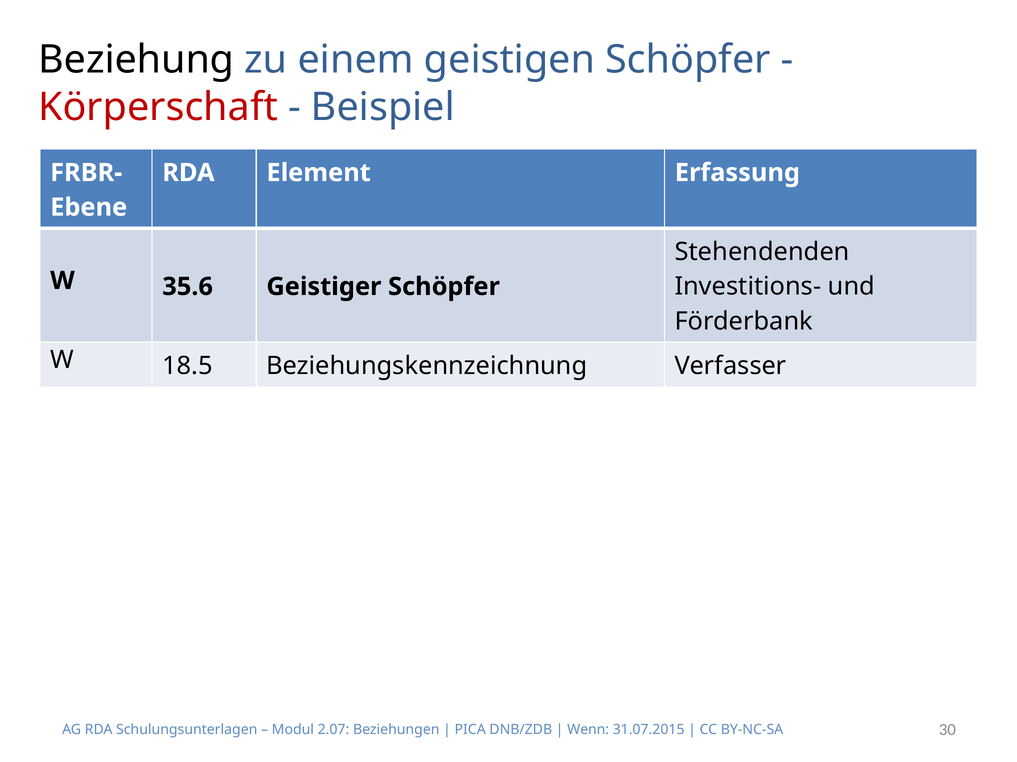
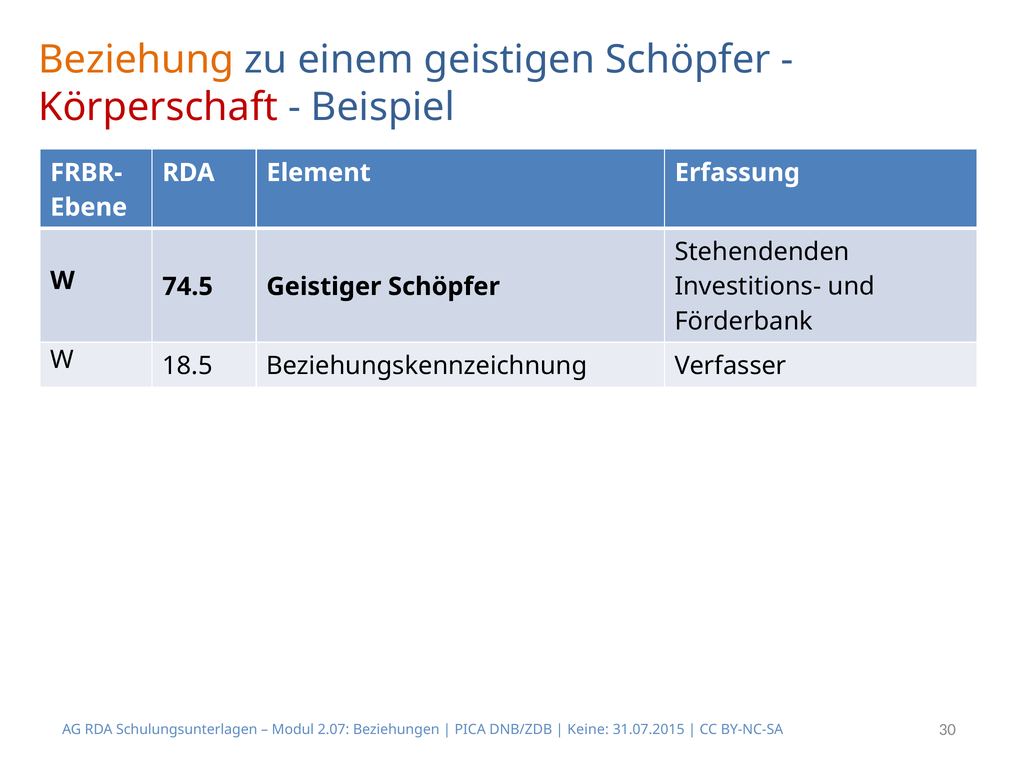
Beziehung colour: black -> orange (136, 60)
35.6: 35.6 -> 74.5 (188, 287)
Wenn: Wenn -> Keine (588, 730)
